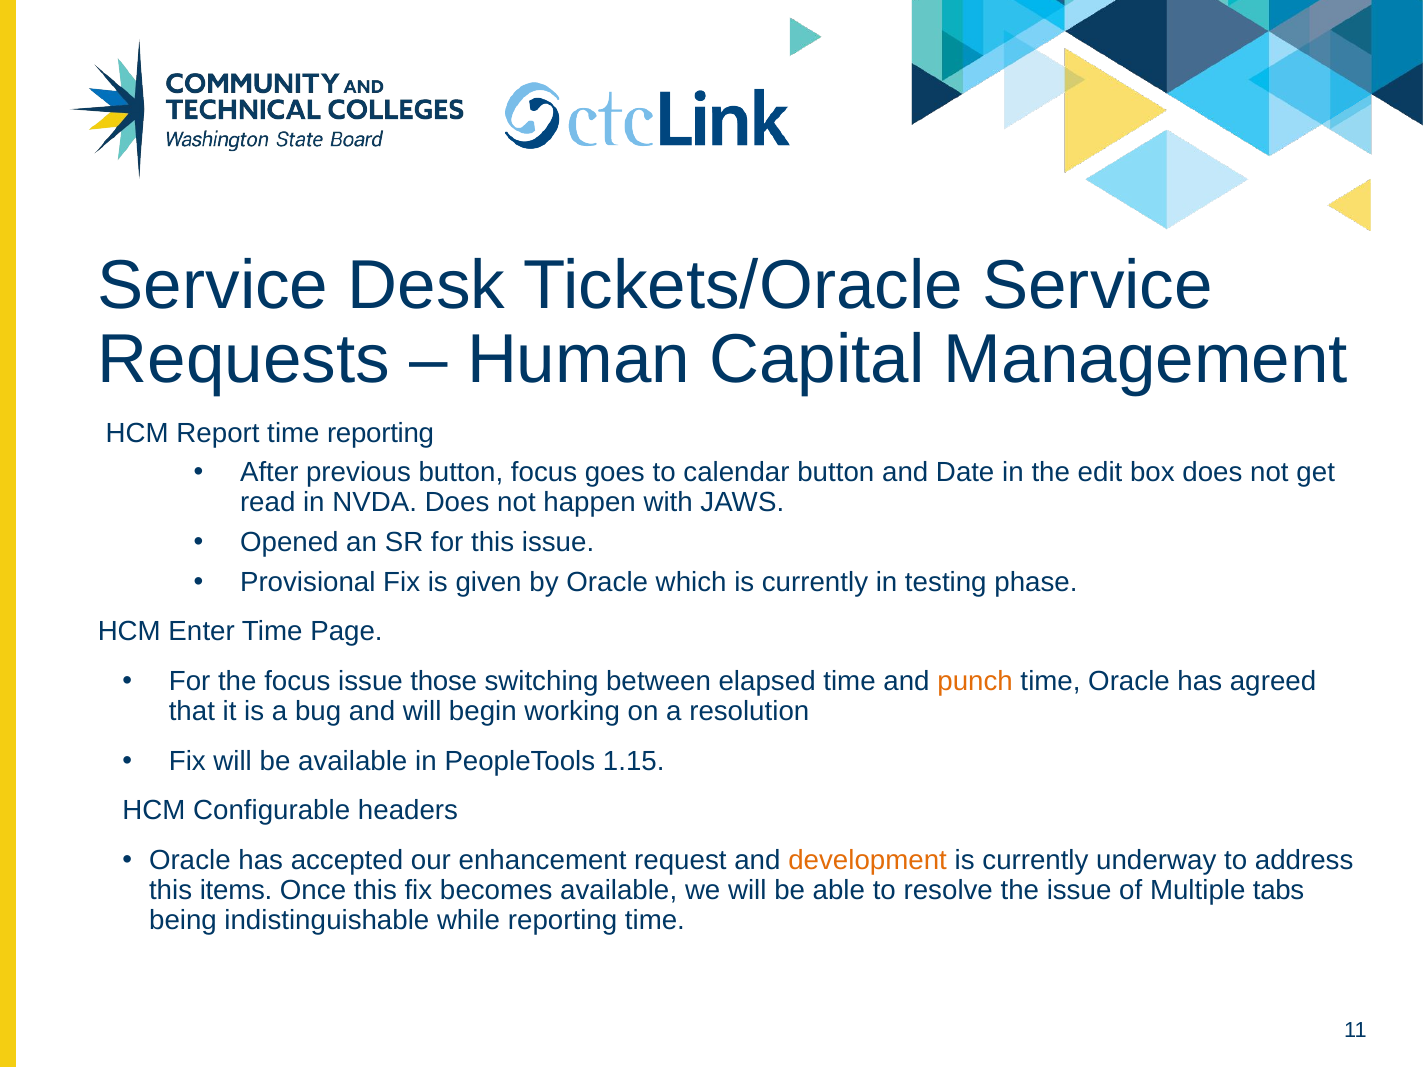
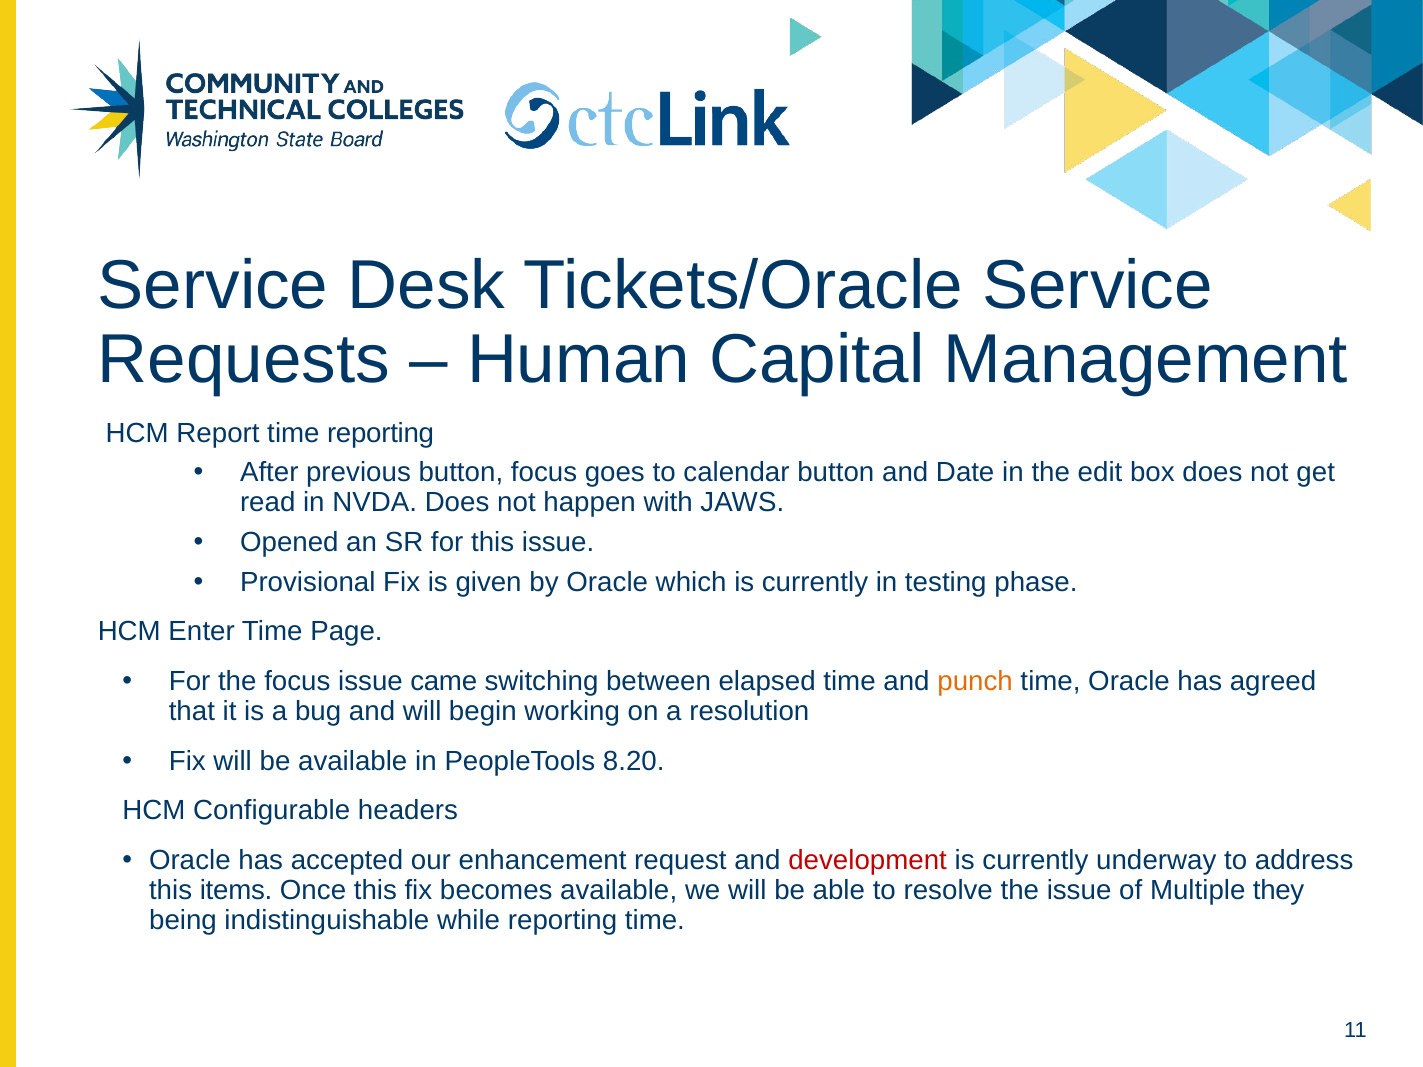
those: those -> came (444, 682)
1.15: 1.15 -> 8.20 (634, 761)
development colour: orange -> red (868, 861)
tabs: tabs -> they (1279, 891)
